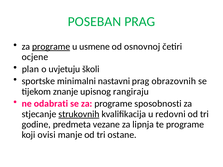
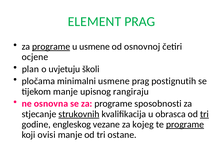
POSEBAN: POSEBAN -> ELEMENT (94, 22)
sportske: sportske -> pločama (38, 81)
minimalni nastavni: nastavni -> usmene (114, 81)
obrazovnih: obrazovnih -> postignutih (174, 81)
tijekom znanje: znanje -> manje (66, 92)
odabrati: odabrati -> osnovna (51, 104)
redovni: redovni -> obrasca (171, 114)
tri underline: none -> present (204, 114)
predmeta: predmeta -> engleskog (72, 125)
lipnja: lipnja -> kojeg (143, 125)
programe underline: none -> present (185, 125)
